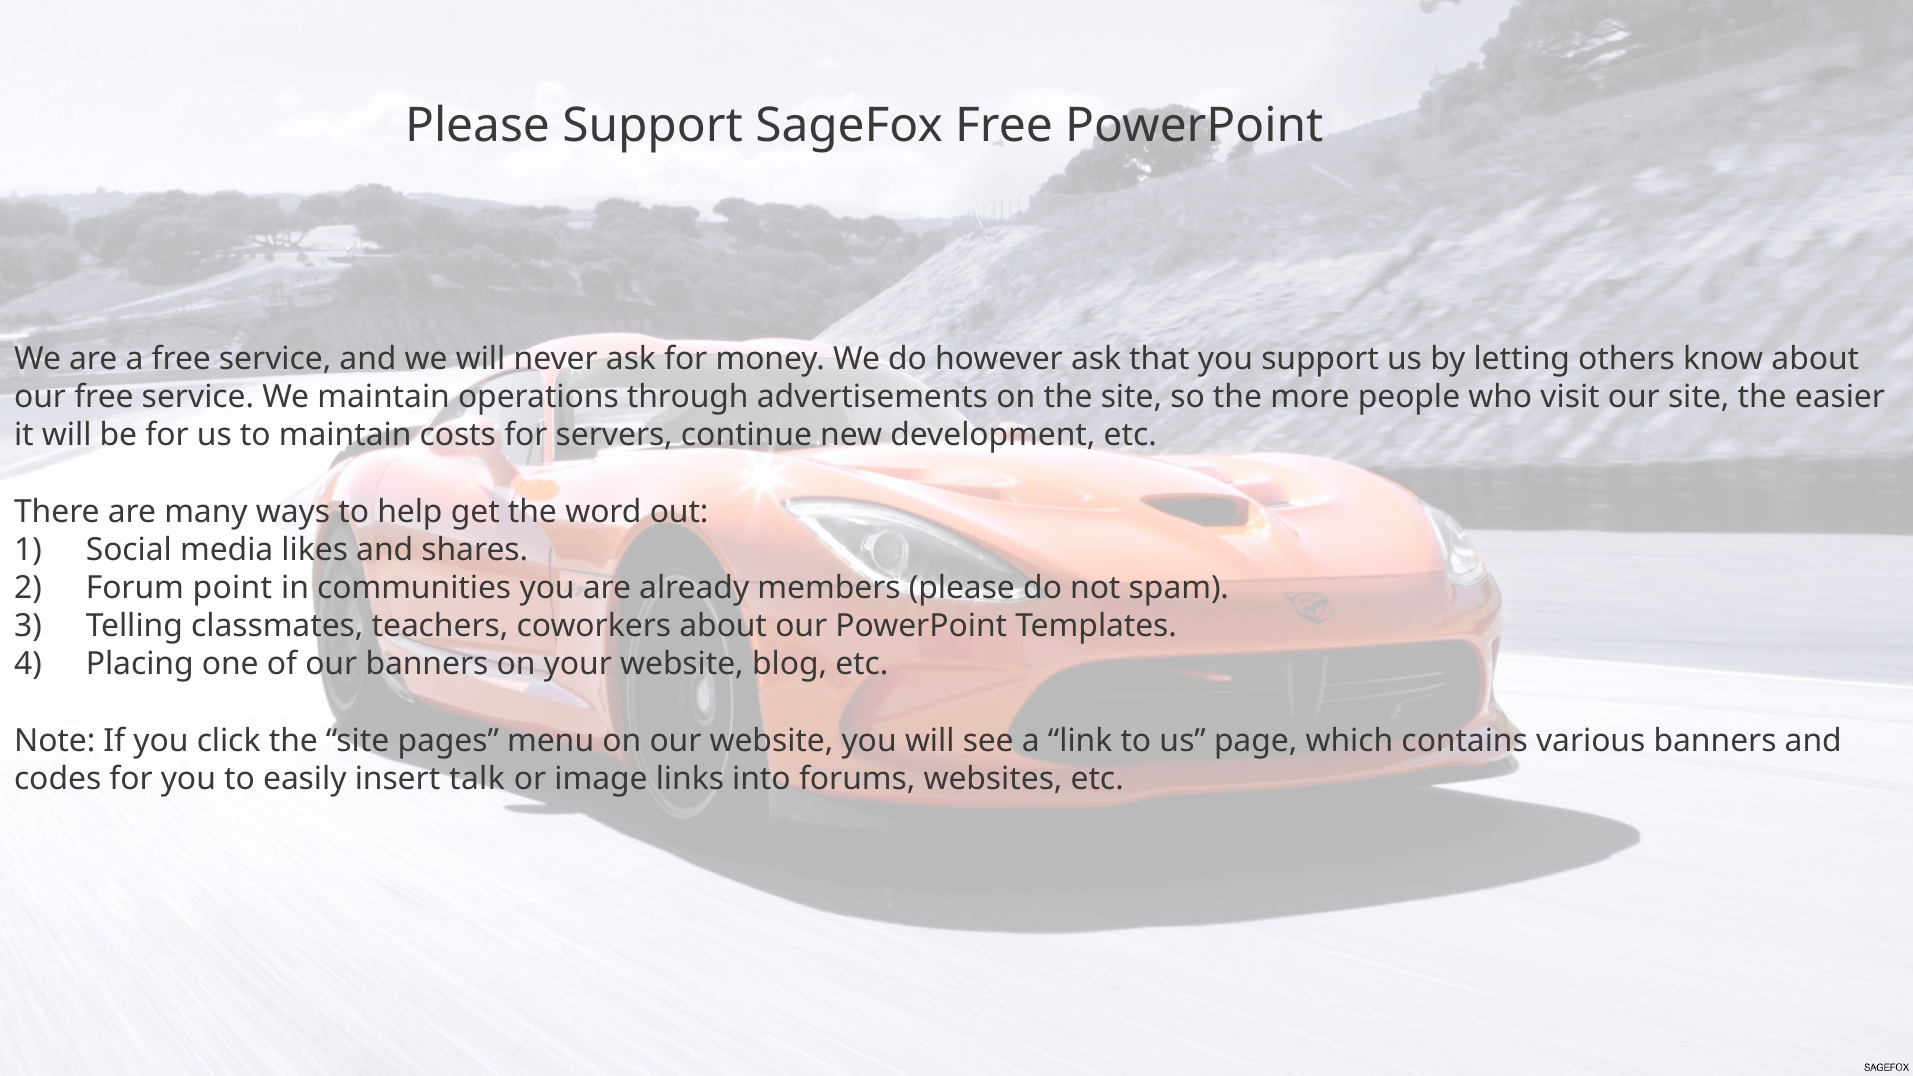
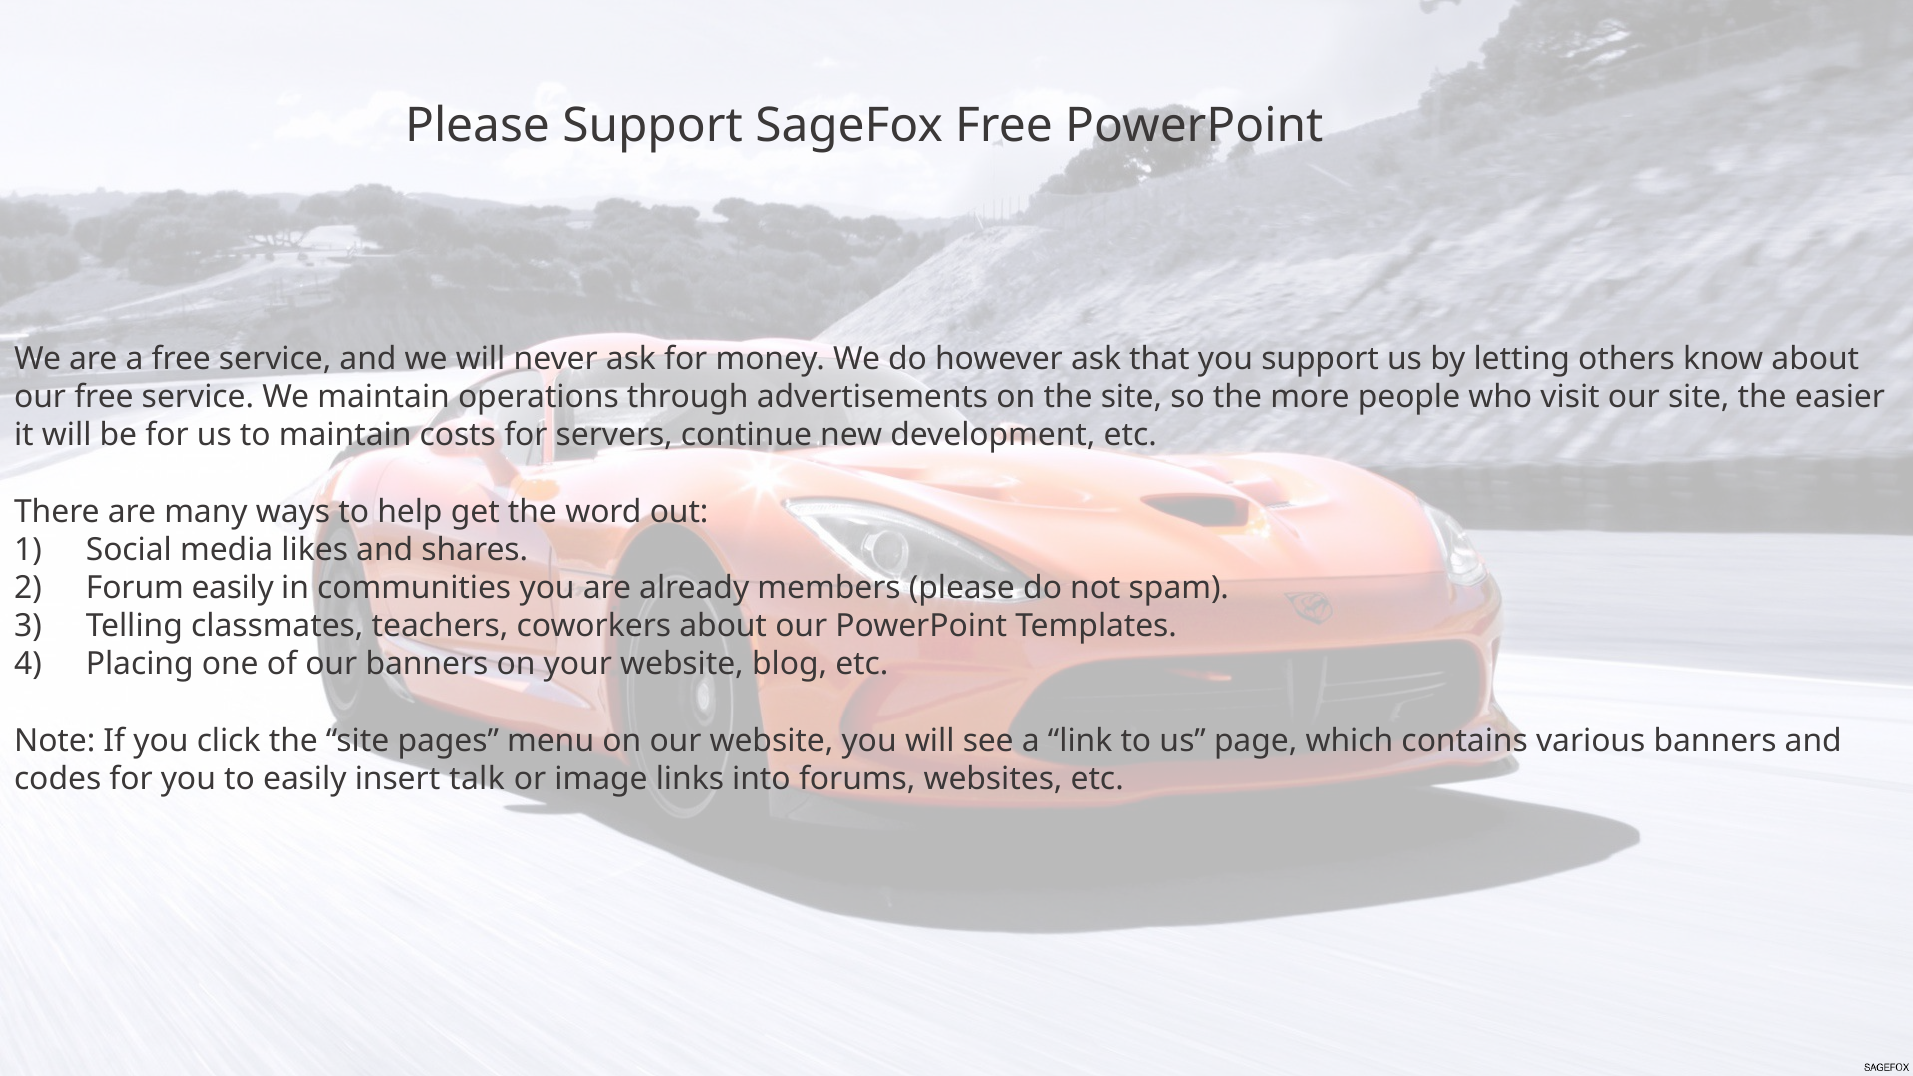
Forum point: point -> easily (233, 588)
